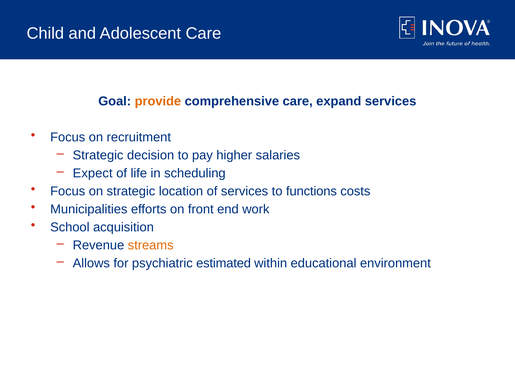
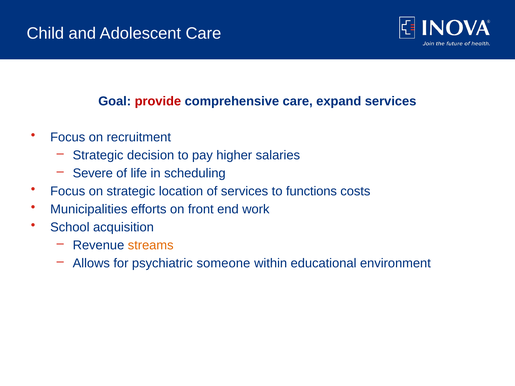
provide colour: orange -> red (158, 101)
Expect: Expect -> Severe (93, 173)
estimated: estimated -> someone (223, 264)
